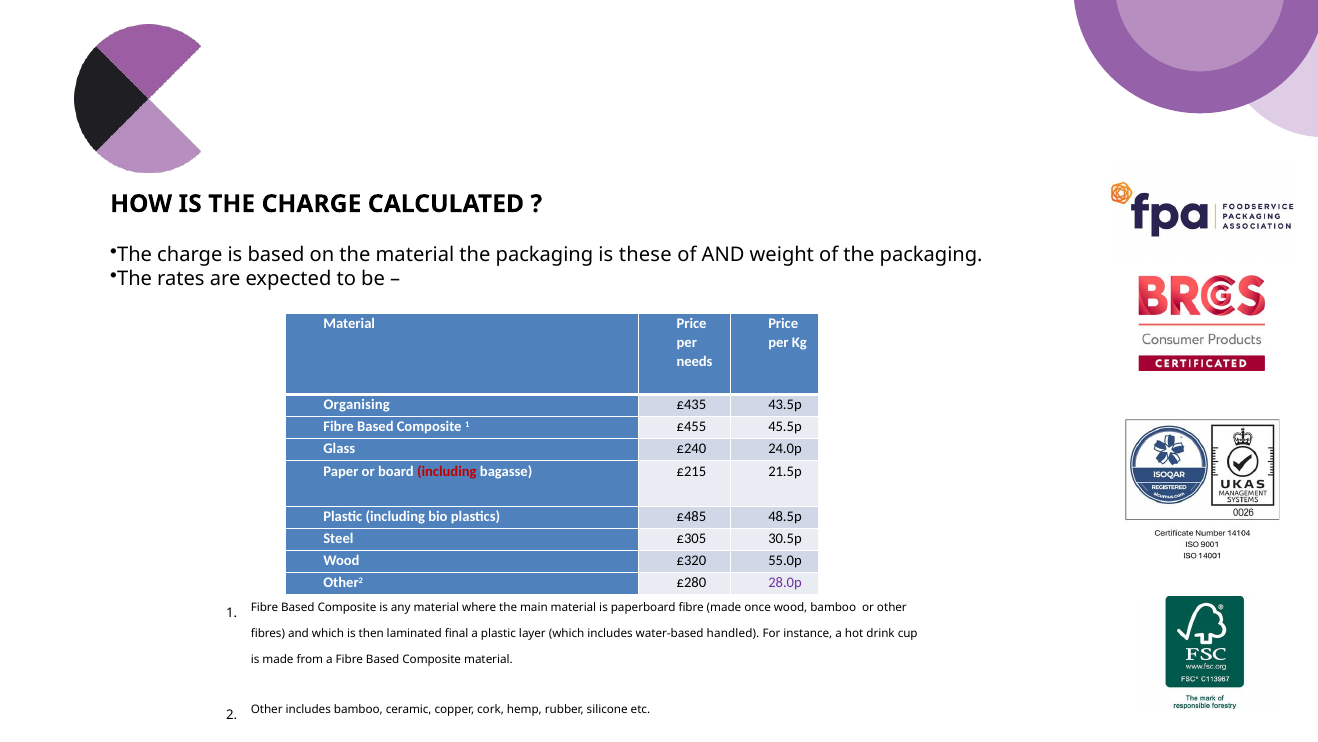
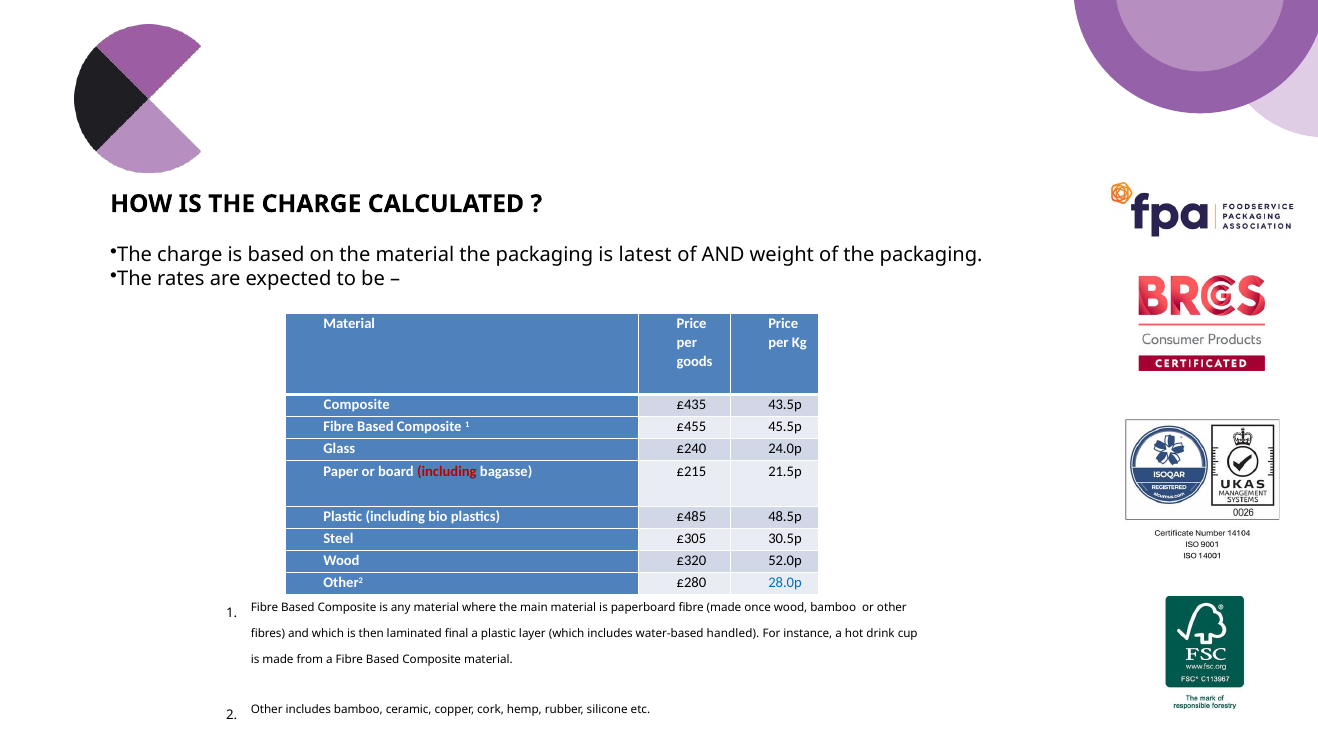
these: these -> latest (645, 254)
needs: needs -> goods (695, 362)
Organising: Organising -> Composite (357, 404)
55.0p: 55.0p -> 52.0p (785, 560)
28.0p colour: purple -> blue (785, 582)
